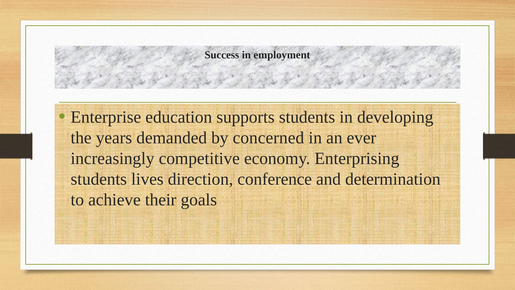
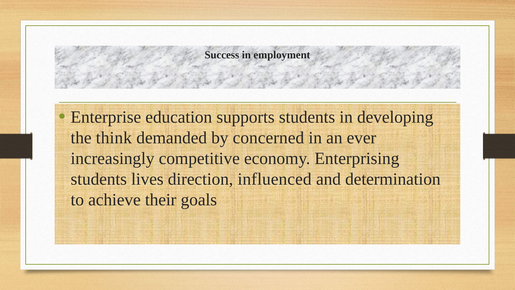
years: years -> think (114, 138)
conference: conference -> influenced (275, 179)
